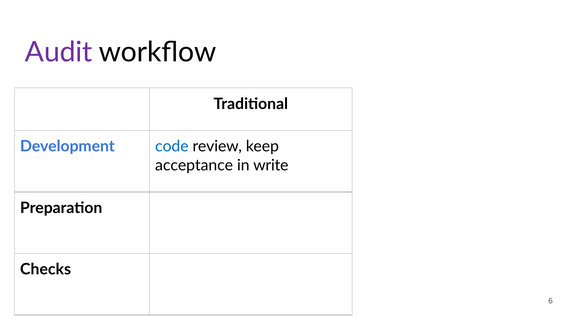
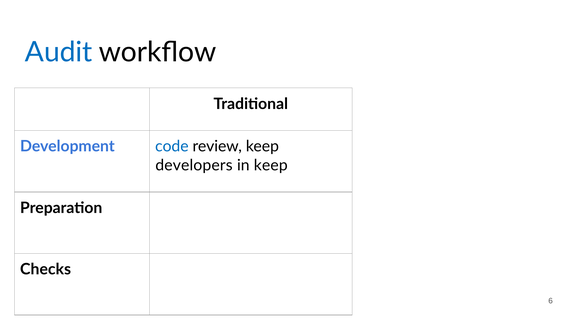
Audit colour: purple -> blue (59, 52)
acceptance: acceptance -> developers (194, 166)
in write: write -> keep (271, 166)
